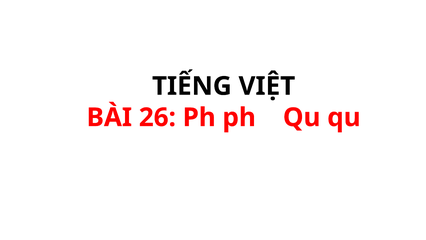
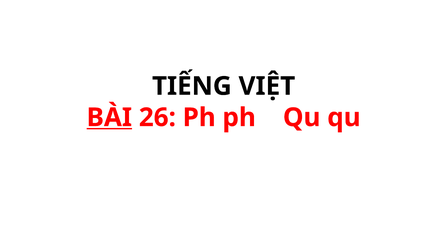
BÀI underline: none -> present (109, 117)
